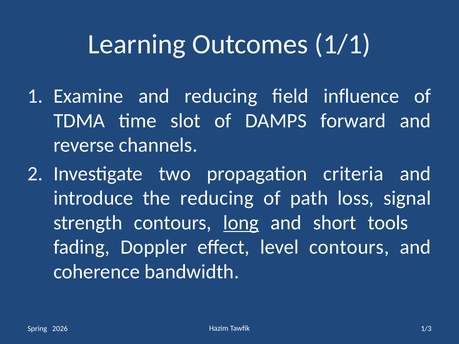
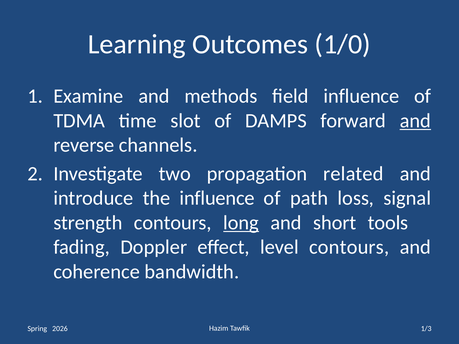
1/1: 1/1 -> 1/0 (343, 44)
and reducing: reducing -> methods (221, 96)
and underline: none -> present (415, 121)
criteria: criteria -> related (353, 174)
the reducing: reducing -> influence (217, 198)
